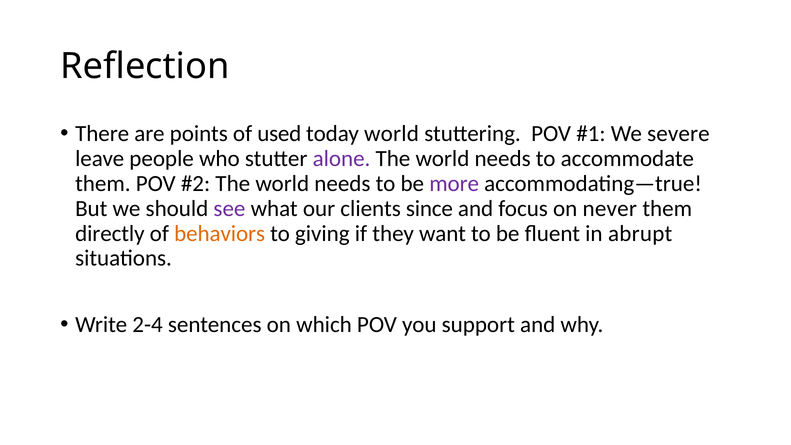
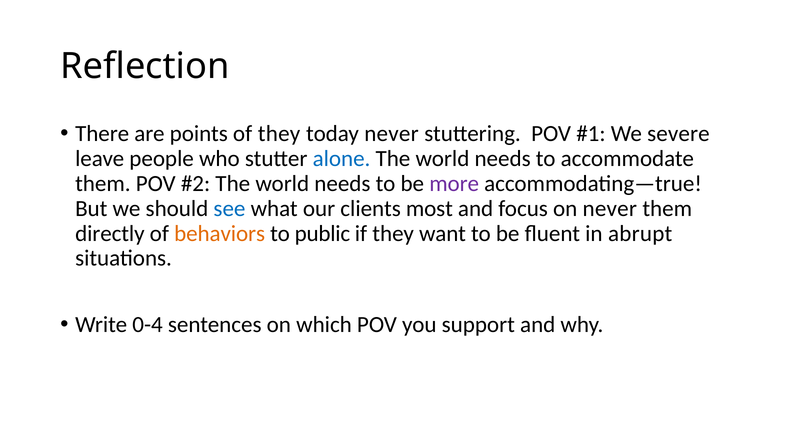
of used: used -> they (279, 134)
today world: world -> never (391, 134)
alone colour: purple -> blue (342, 159)
see colour: purple -> blue (229, 208)
since: since -> most (429, 208)
giving: giving -> public (322, 233)
2-4: 2-4 -> 0-4 (148, 325)
